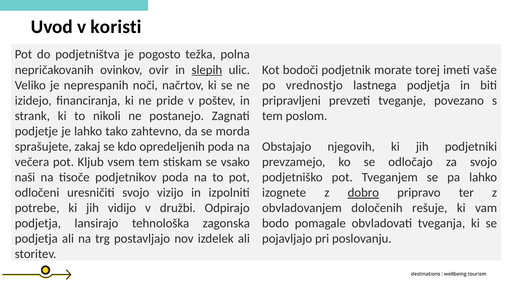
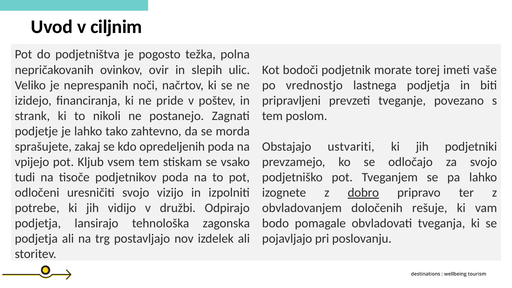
koristi: koristi -> ciljnim (116, 27)
slepih underline: present -> none (207, 70)
njegovih: njegovih -> ustvariti (351, 147)
večera: večera -> vpijejo (32, 162)
naši: naši -> tudi (25, 177)
